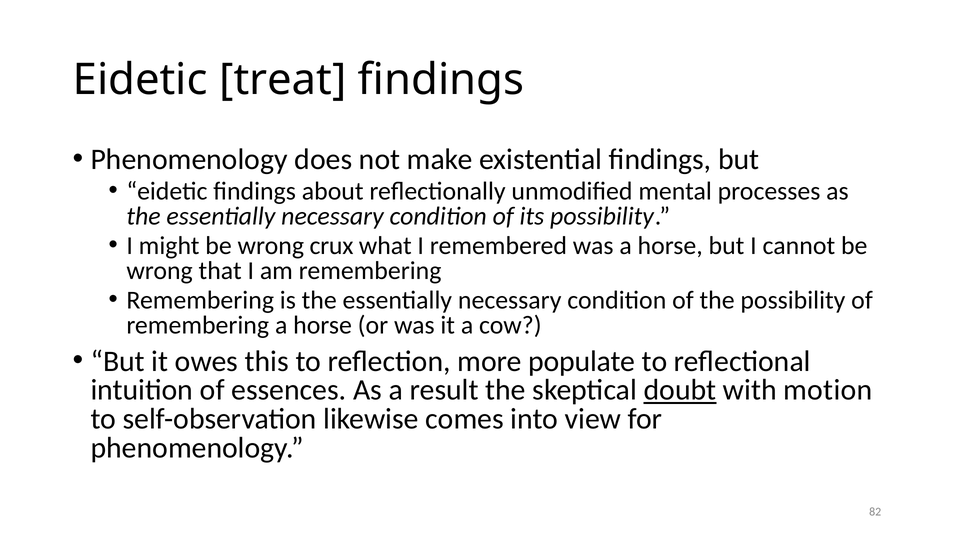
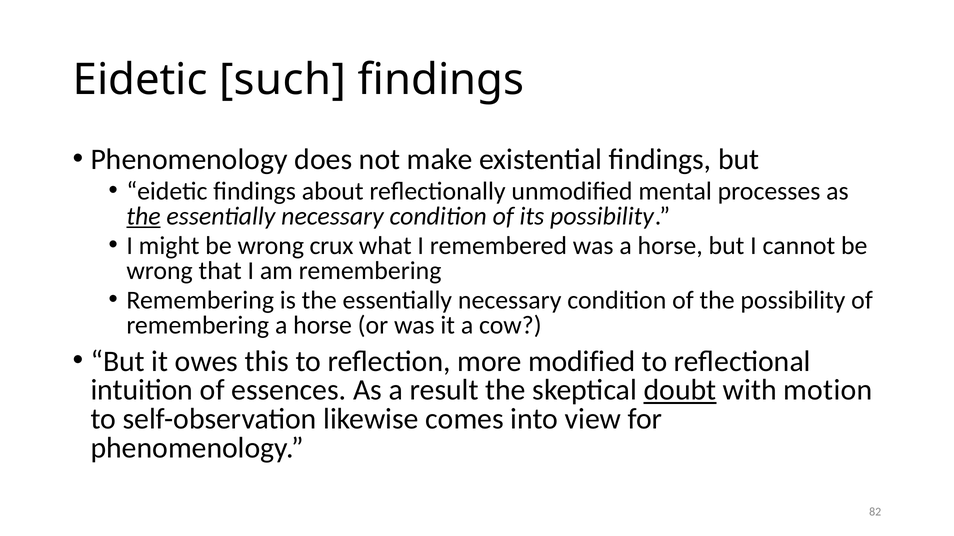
treat: treat -> such (283, 80)
the underline: none -> present (144, 217)
populate: populate -> modified (582, 362)
